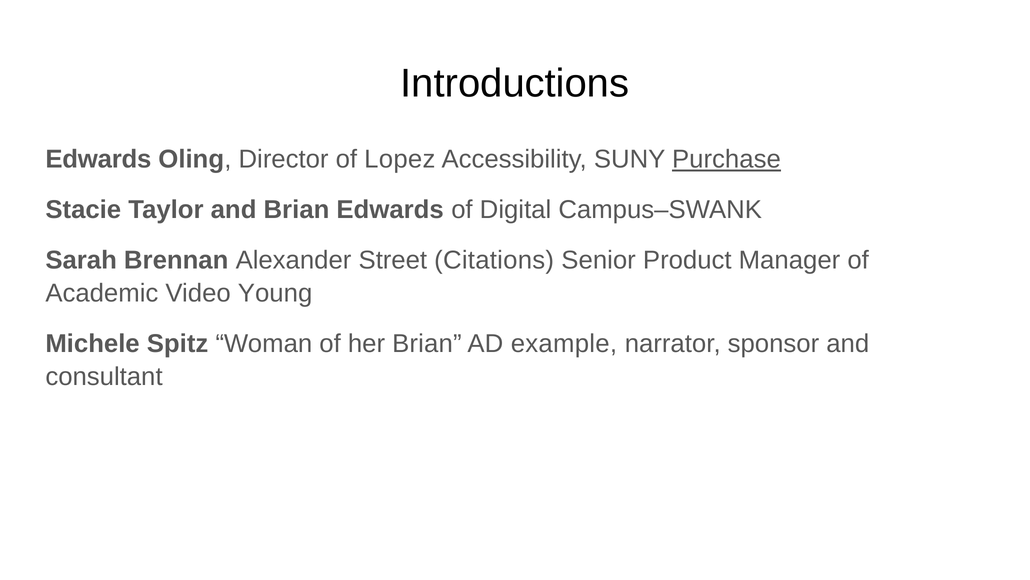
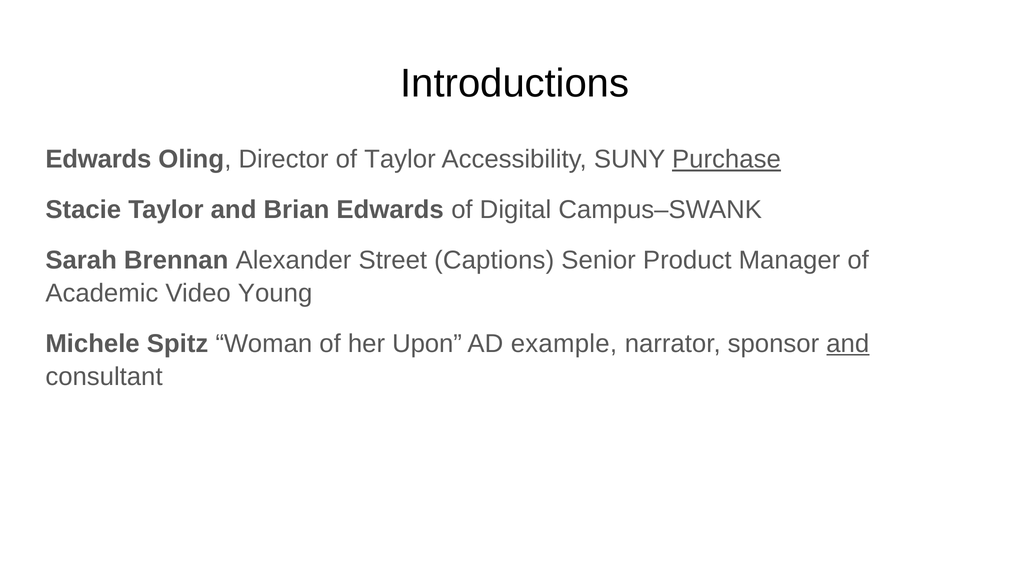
of Lopez: Lopez -> Taylor (400, 159)
Citations: Citations -> Captions (494, 260)
her Brian: Brian -> Upon (427, 343)
and underline: none -> present (848, 343)
